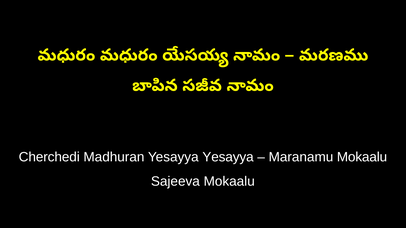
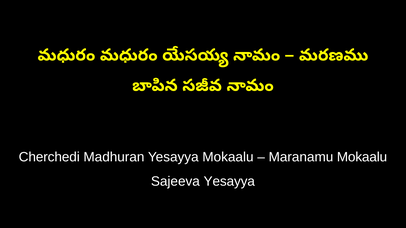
Yesayya Yesayya: Yesayya -> Mokaalu (228, 157)
Sajeeva Mokaalu: Mokaalu -> Yesayya (229, 182)
